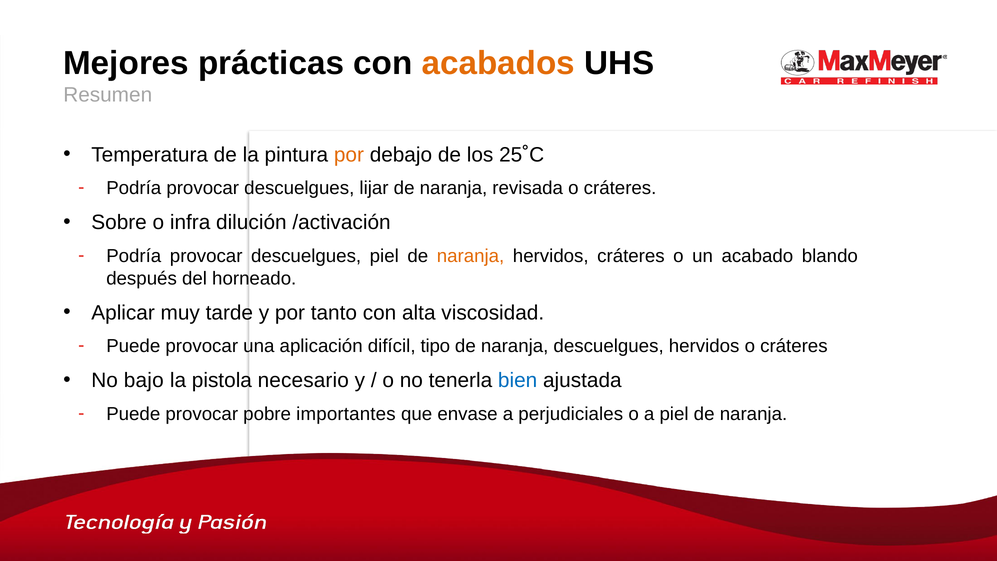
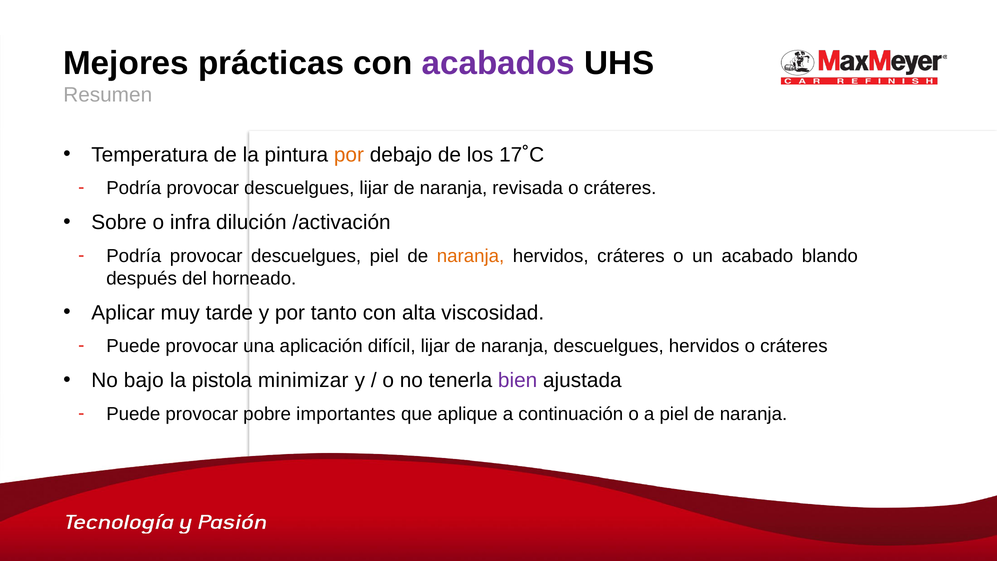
acabados colour: orange -> purple (498, 63)
25˚C: 25˚C -> 17˚C (522, 155)
difícil tipo: tipo -> lijar (435, 346)
necesario: necesario -> minimizar (303, 380)
bien colour: blue -> purple (518, 380)
envase: envase -> aplique (468, 414)
perjudiciales: perjudiciales -> continuación (571, 414)
